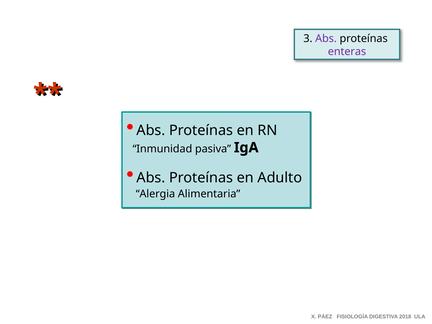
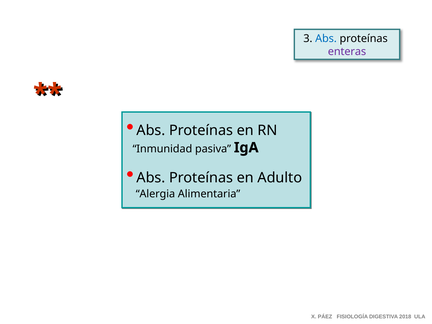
Abs colour: purple -> blue (326, 39)
